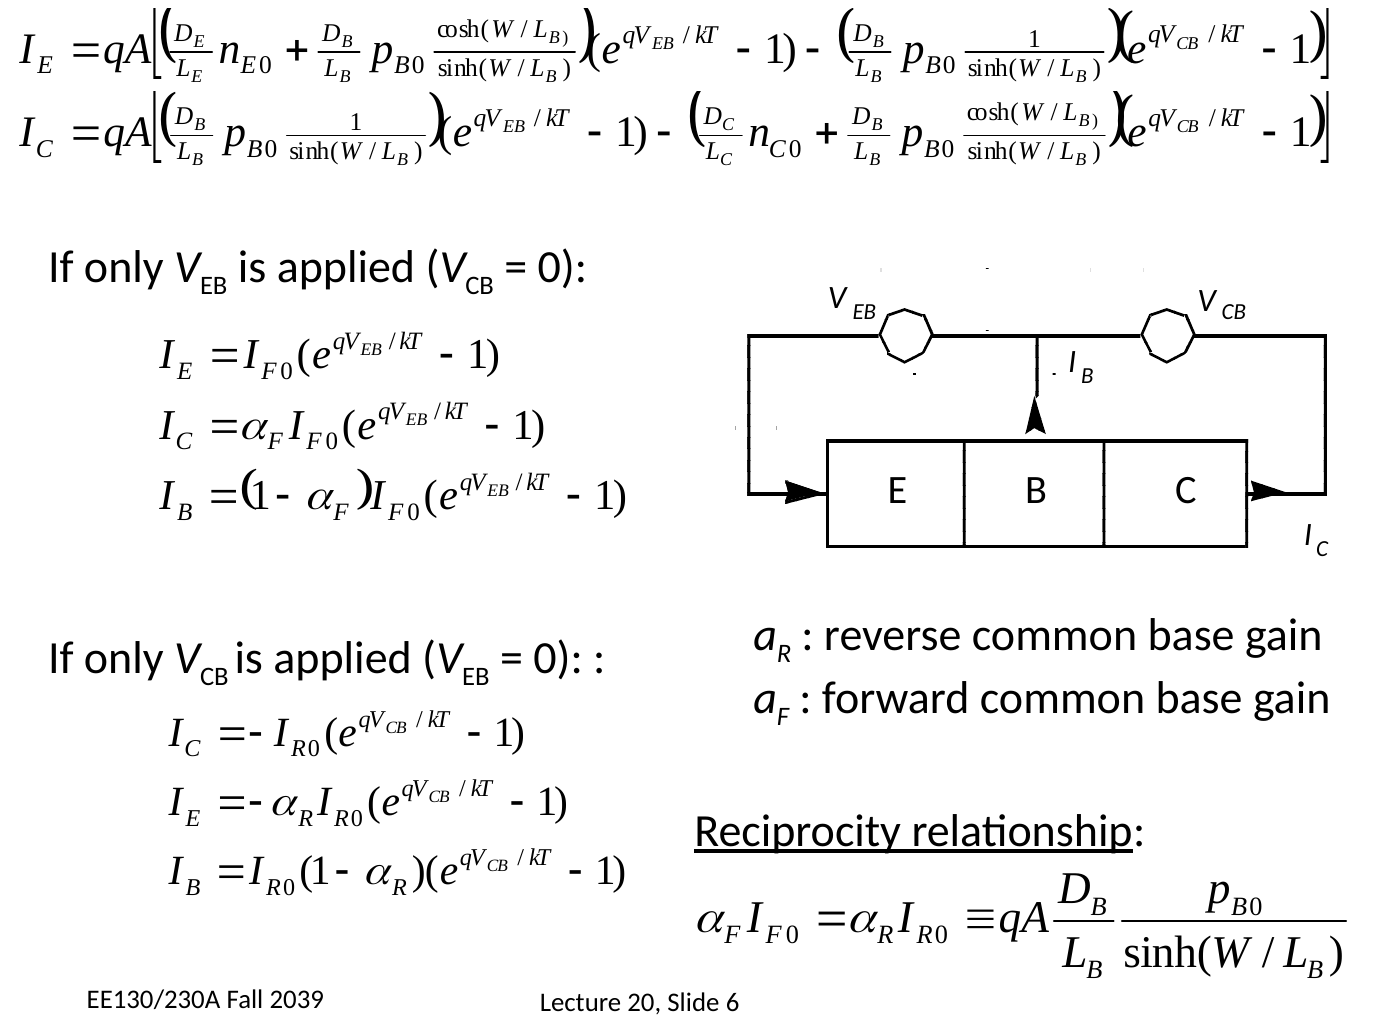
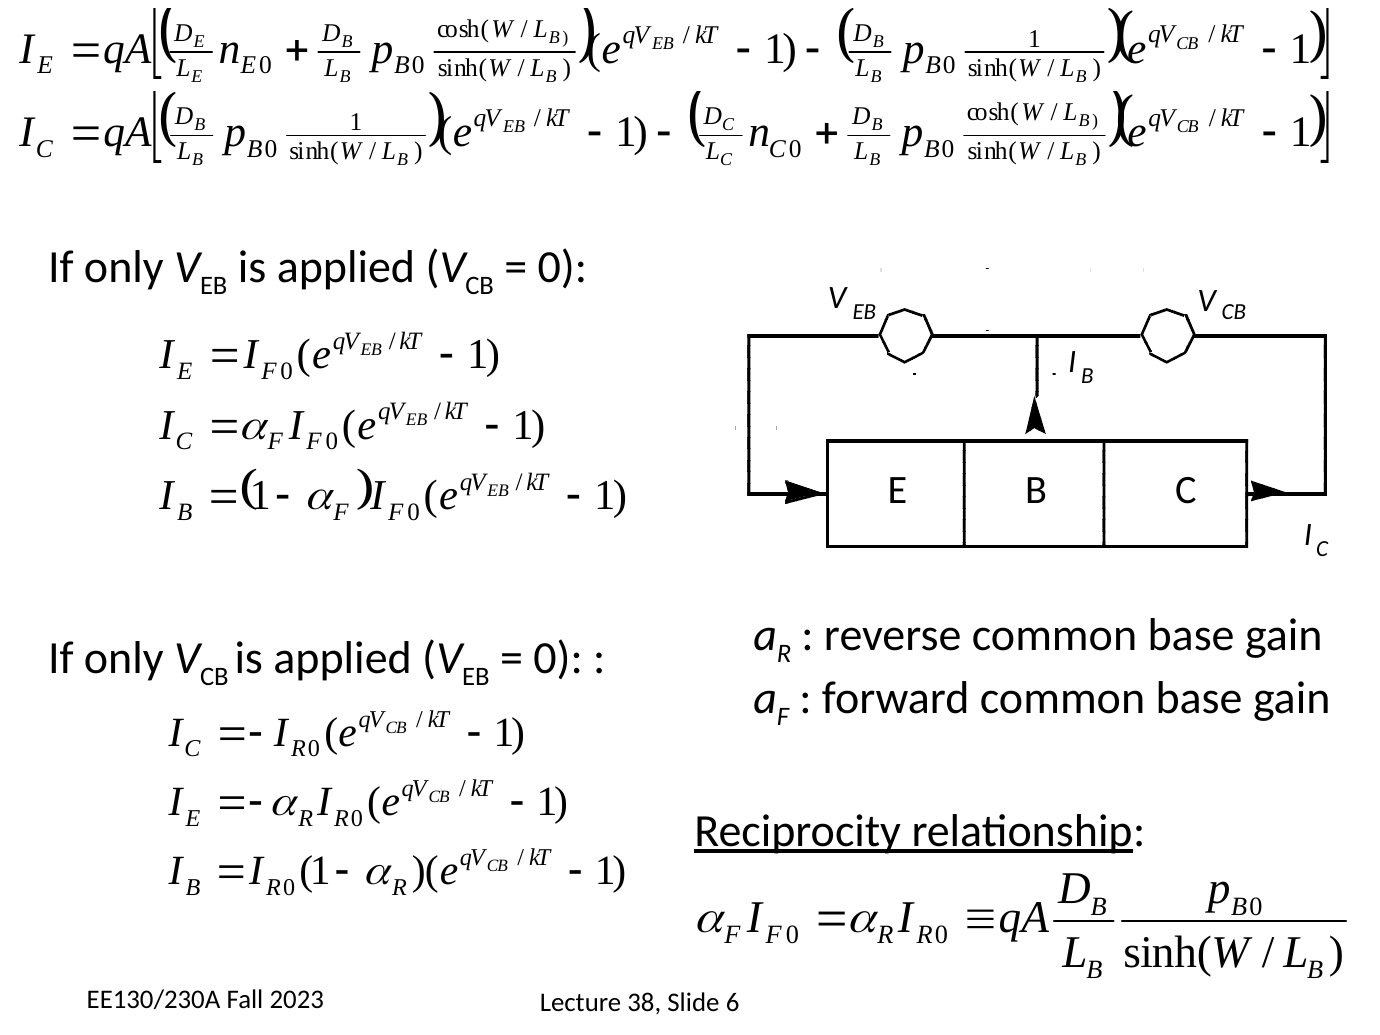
2039: 2039 -> 2023 (297, 1000)
20: 20 -> 38 (644, 1002)
